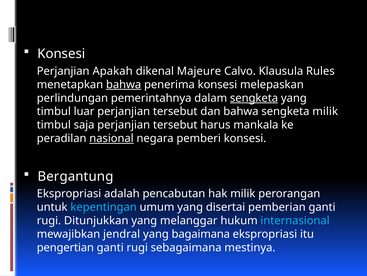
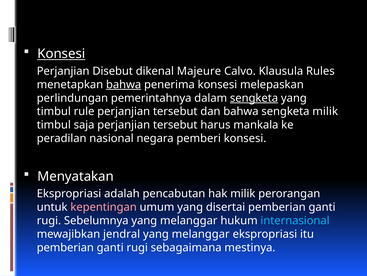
Konsesi underline: none -> present (61, 54)
Apakah: Apakah -> Disebut (113, 71)
luar: luar -> rule (84, 111)
nasional underline: present -> none (112, 138)
Bergantung: Bergantung -> Menyatakan (76, 176)
kepentingan colour: light blue -> pink (104, 207)
Ditunjukkan: Ditunjukkan -> Sebelumnya (96, 220)
bagaimana: bagaimana -> melanggar (201, 234)
pengertian: pengertian -> pemberian (65, 247)
